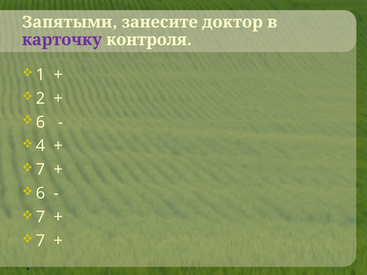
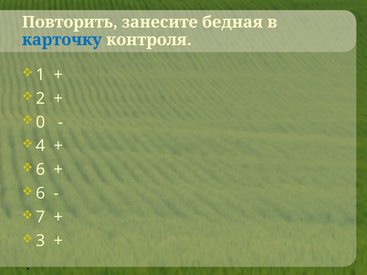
Запятыми: Запятыми -> Повторить (70, 22)
доктор: доктор -> бедная (232, 22)
карточку colour: purple -> blue (62, 40)
6: 6 -> 0 (40, 122)
7: 7 -> 6 (40, 170)
7: 7 -> 3 (40, 241)
